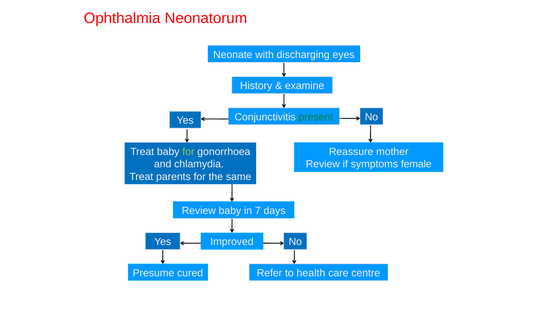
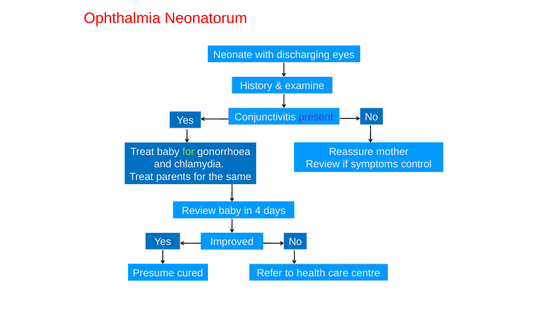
present colour: green -> purple (316, 117)
female: female -> control (416, 164)
7: 7 -> 4 (258, 210)
